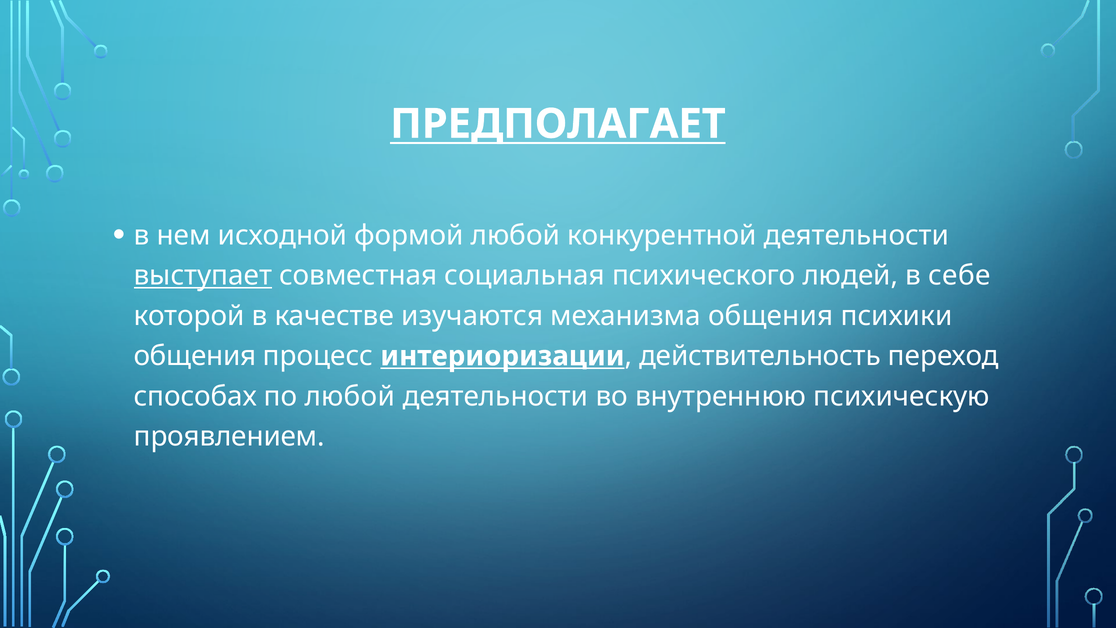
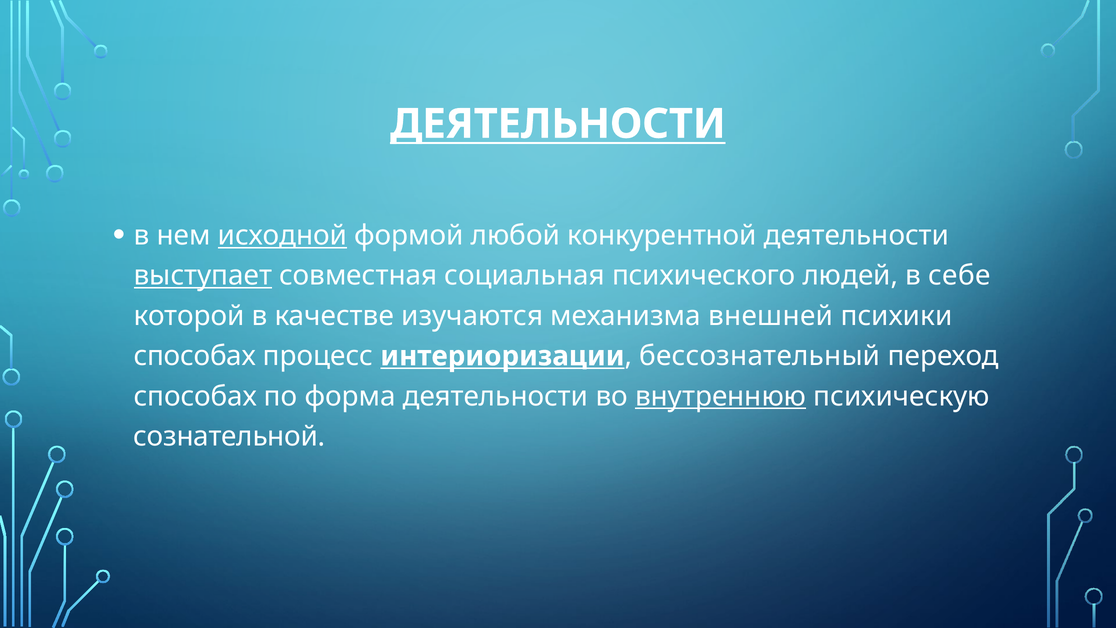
ПРЕДПОЛАГАЕТ: ПРЕДПОЛАГАЕТ -> ДЕЯТЕЛЬНОСТИ (558, 124)
исходной underline: none -> present (282, 235)
механизма общения: общения -> внешней (771, 316)
общения: общения -> способах (195, 356)
действительность: действительность -> бессознательный (760, 356)
по любой: любой -> форма (350, 396)
внутреннюю underline: none -> present (721, 396)
проявлением: проявлением -> сознательной (229, 436)
